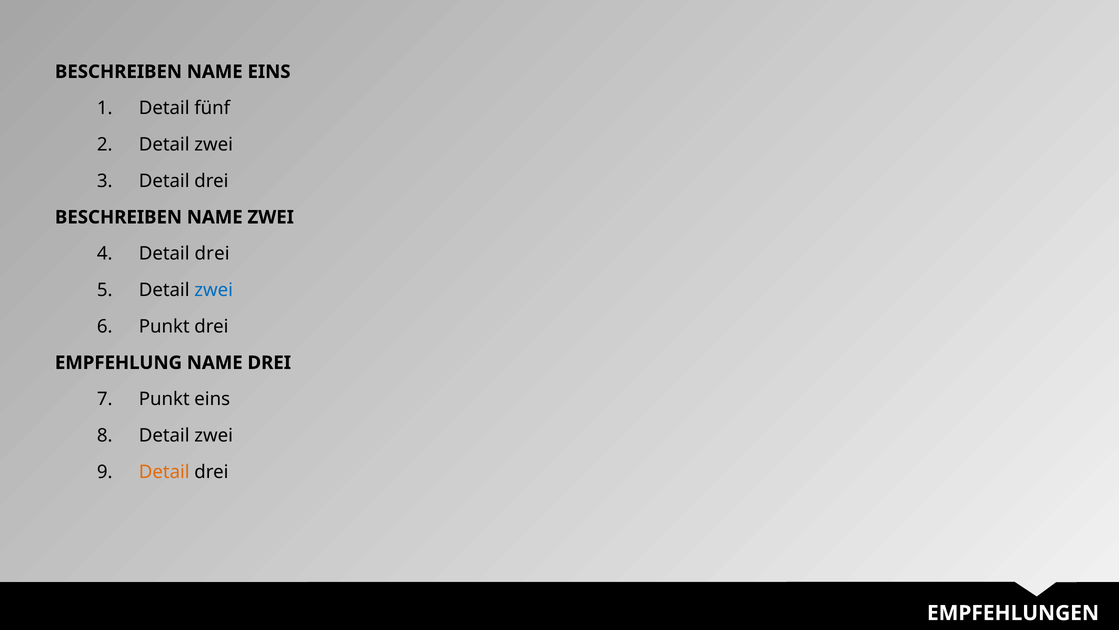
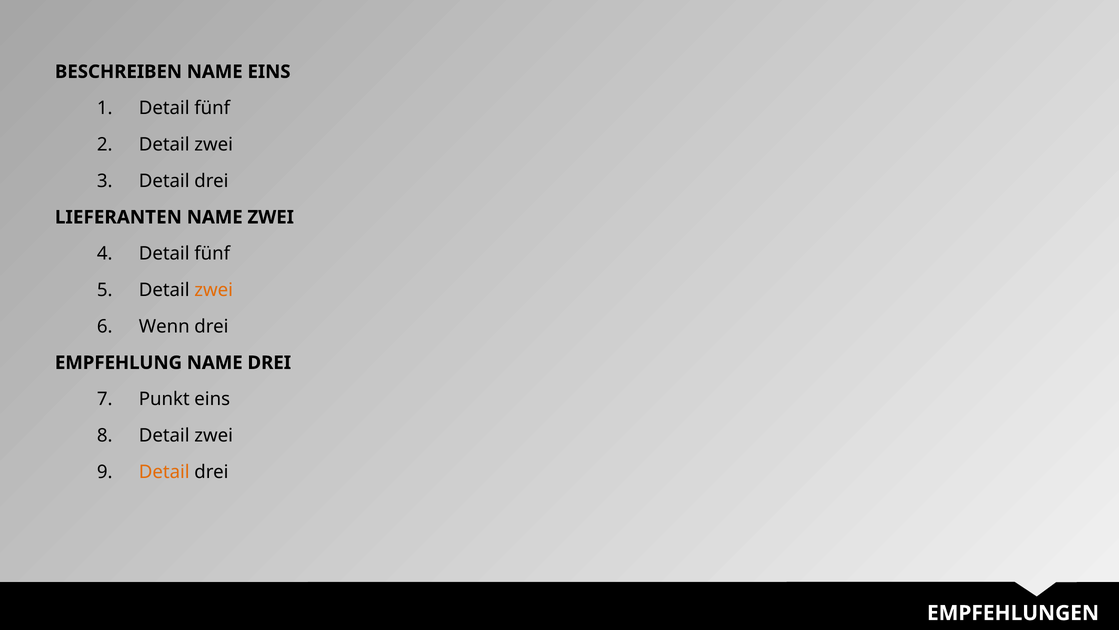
BESCHREIBEN: BESCHREIBEN -> LIEFERANTEN (118, 217)
drei: drei -> fünf (212, 253)
zwei colour: blue -> orange (214, 290)
Punkt: Punkt -> Wenn (164, 326)
